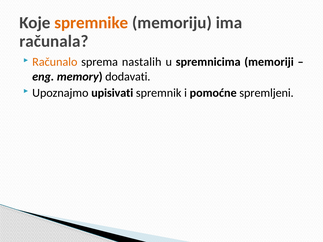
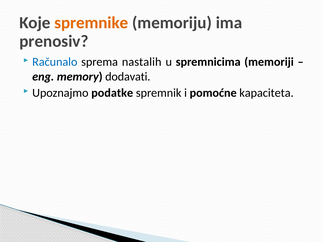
računala: računala -> prenosiv (54, 41)
Računalo colour: orange -> blue (55, 62)
upisivati: upisivati -> podatke (112, 93)
spremljeni: spremljeni -> kapaciteta (266, 93)
